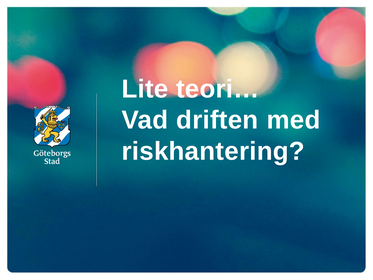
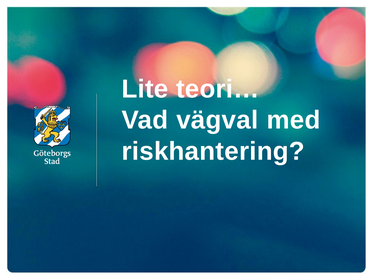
driften: driften -> vägval (217, 120)
